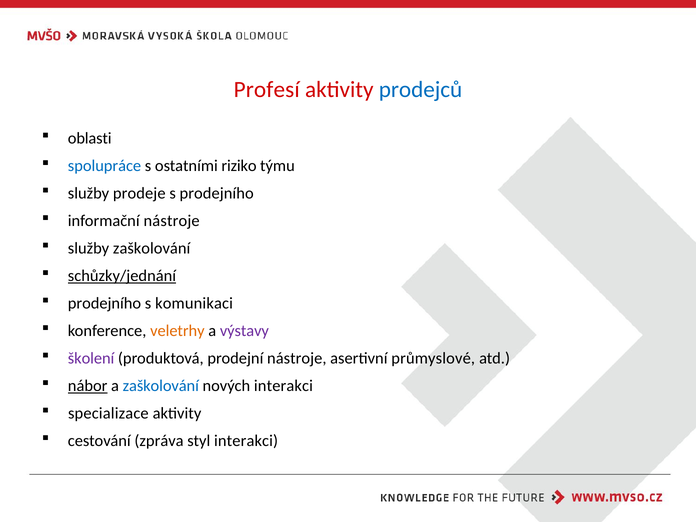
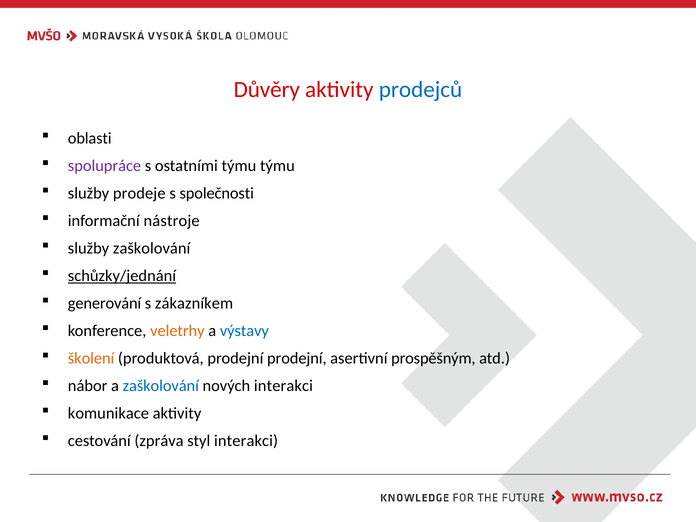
Profesí: Profesí -> Důvěry (267, 90)
spolupráce colour: blue -> purple (104, 166)
ostatními riziko: riziko -> týmu (239, 166)
s prodejního: prodejního -> společnosti (217, 193)
prodejního: prodejního -> generování (105, 303)
komunikaci: komunikaci -> zákazníkem (194, 303)
výstavy colour: purple -> blue (244, 331)
školení colour: purple -> orange (91, 358)
prodejní nástroje: nástroje -> prodejní (297, 358)
průmyslové: průmyslové -> prospěšným (433, 358)
nábor underline: present -> none (88, 386)
specializace: specializace -> komunikace (108, 413)
